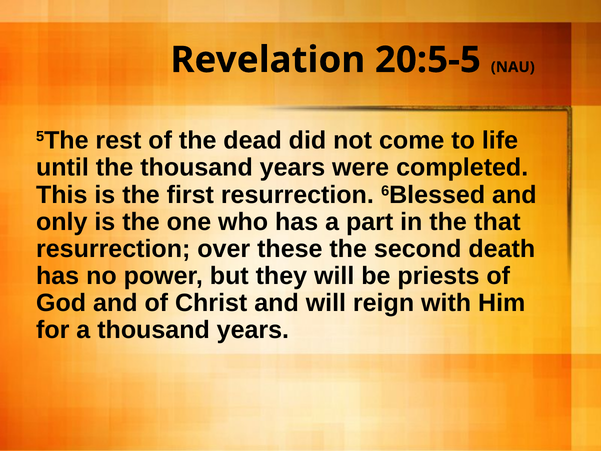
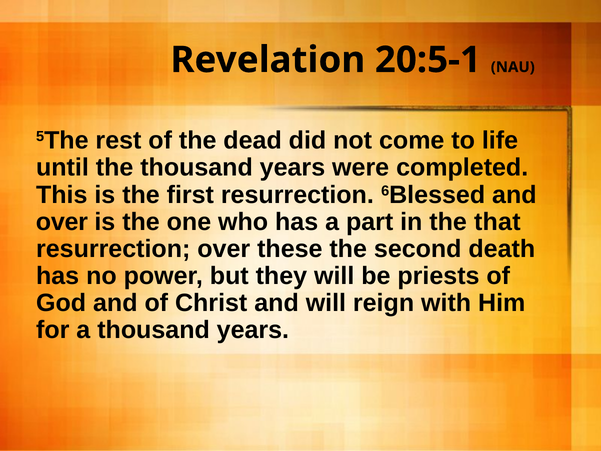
20:5-5: 20:5-5 -> 20:5-1 (428, 60)
only: only -> over (62, 222)
